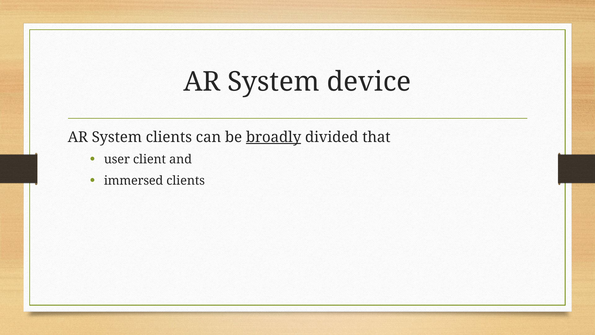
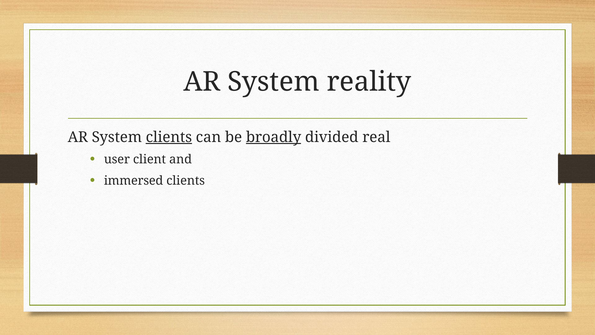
device: device -> reality (369, 82)
clients underline: none -> present (169, 137)
that: that -> real (376, 137)
